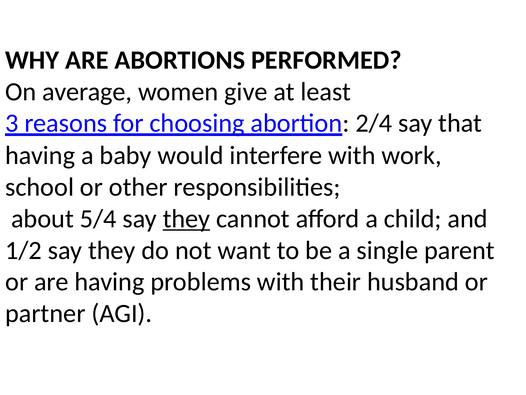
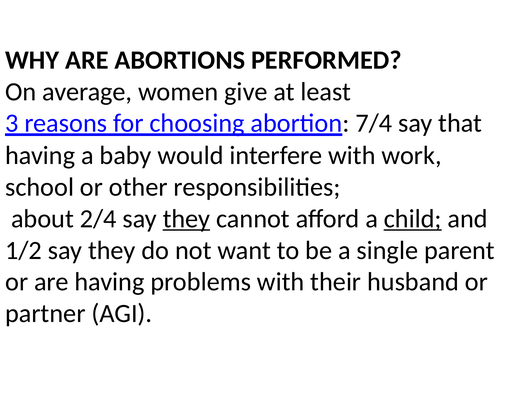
2/4: 2/4 -> 7/4 (374, 123)
5/4: 5/4 -> 2/4 (98, 218)
child underline: none -> present (413, 218)
